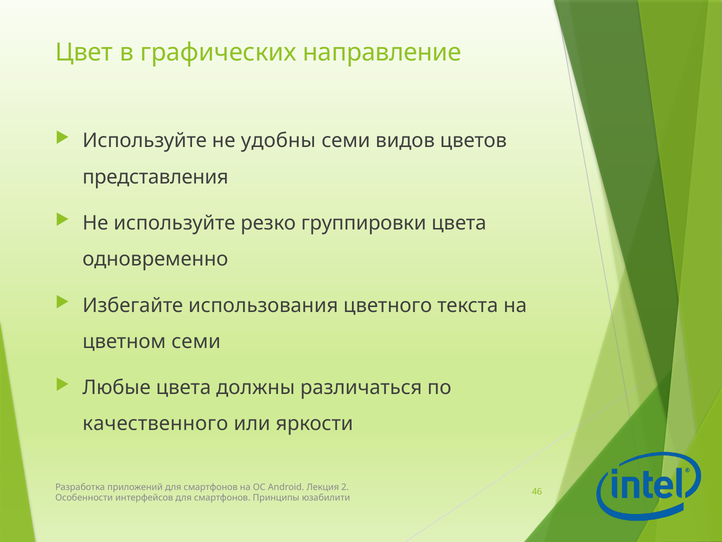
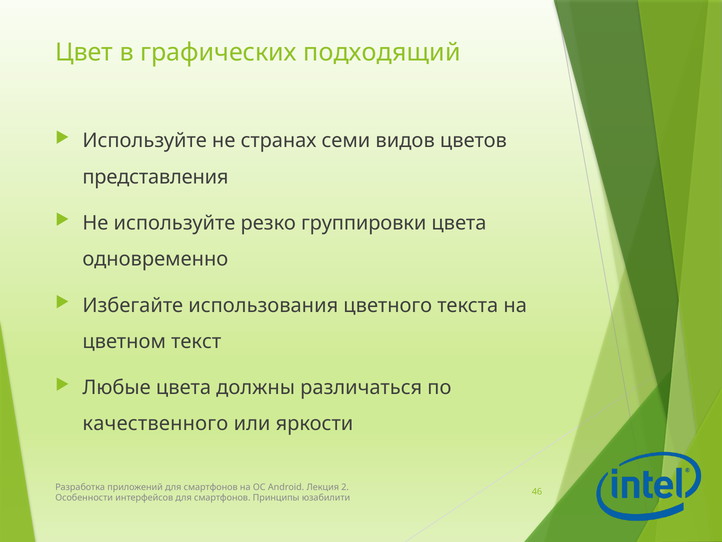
направление: направление -> подходящий (382, 52)
удобны: удобны -> странах (279, 141)
цветном семи: семи -> текст (196, 341)
